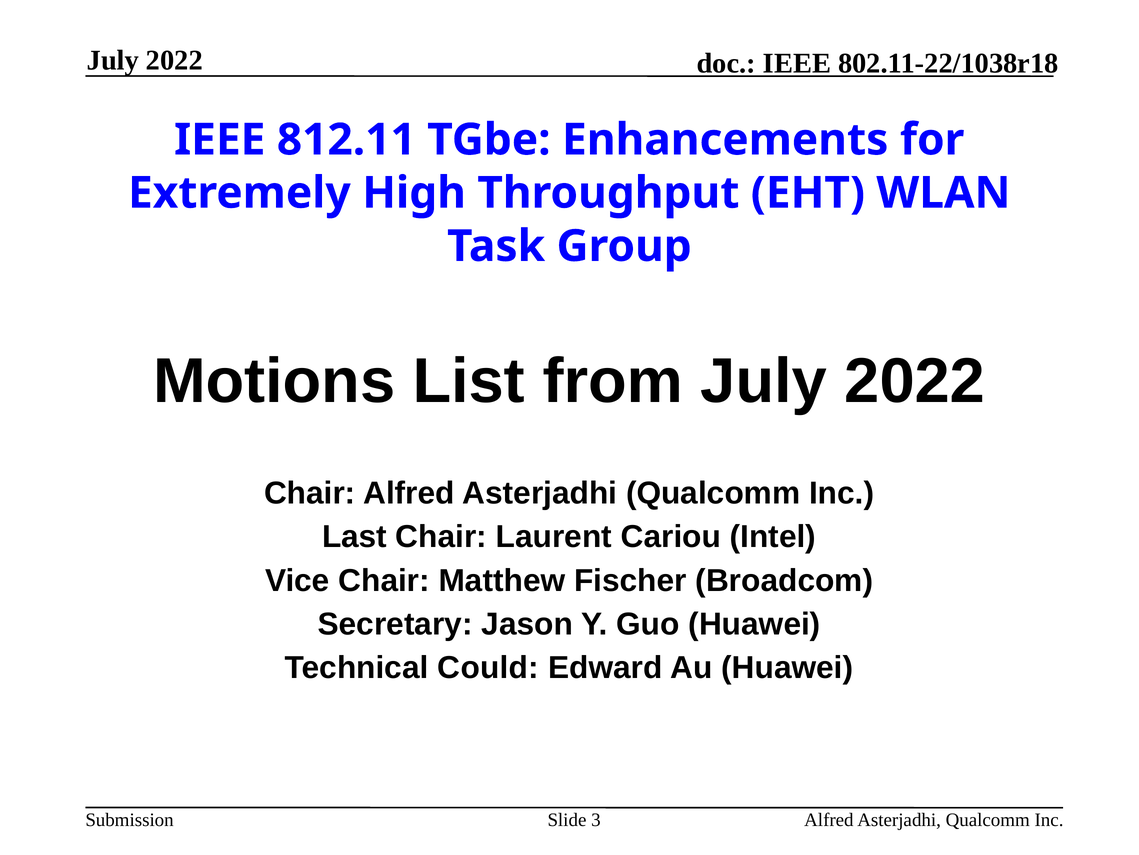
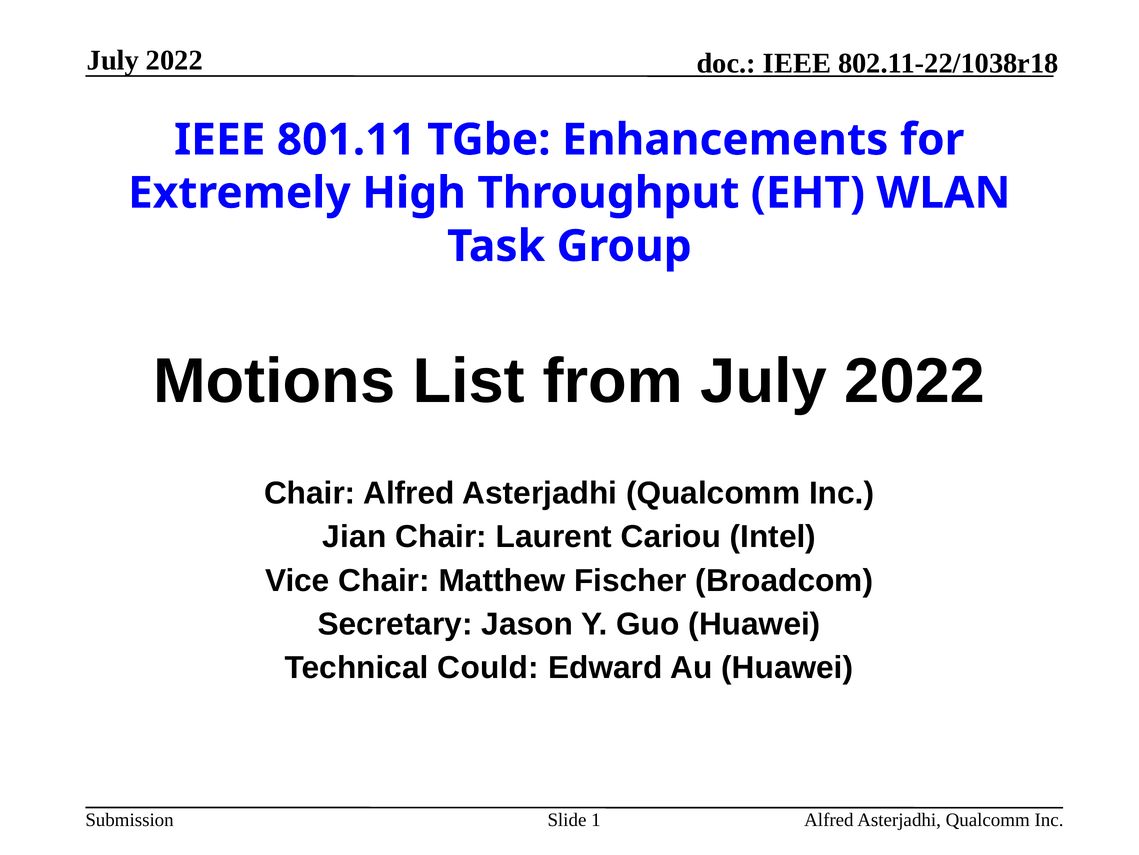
812.11: 812.11 -> 801.11 (346, 140)
Last: Last -> Jian (354, 536)
3: 3 -> 1 (596, 819)
